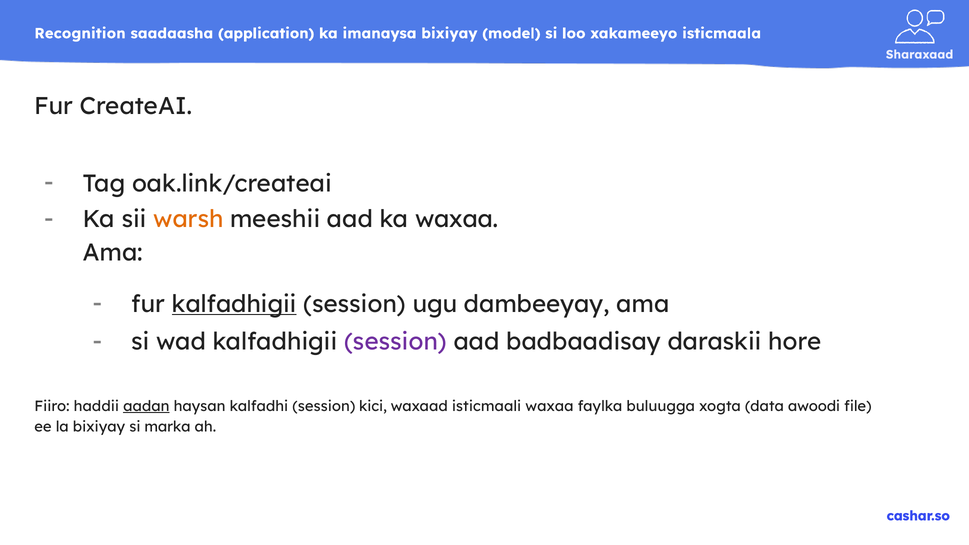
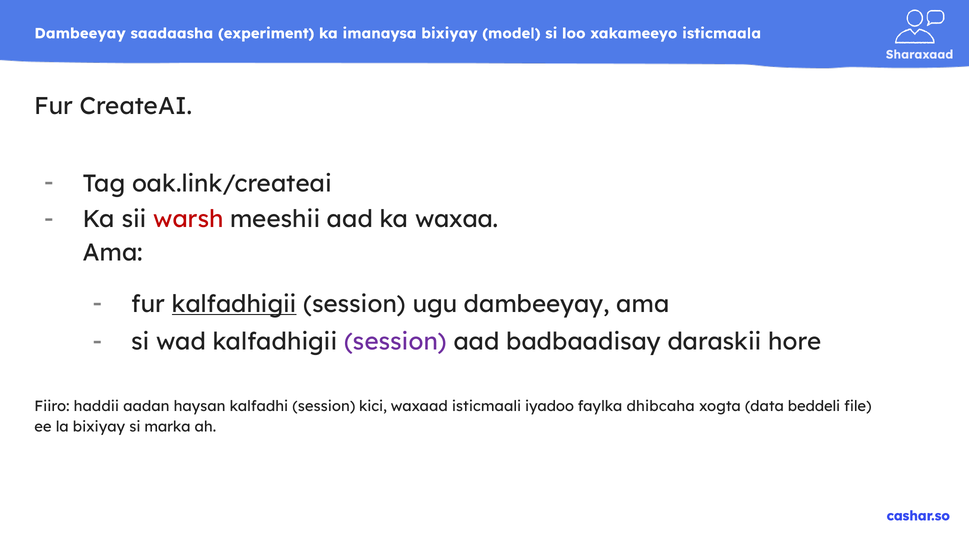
Recognition: Recognition -> Dambeeyay (80, 33)
application: application -> experiment (266, 33)
warsh colour: orange -> red (188, 219)
aadan underline: present -> none (146, 406)
isticmaali waxaa: waxaa -> iyadoo (550, 406)
buluugga: buluugga -> dhibcaha (661, 406)
awoodi: awoodi -> beddeli (814, 406)
